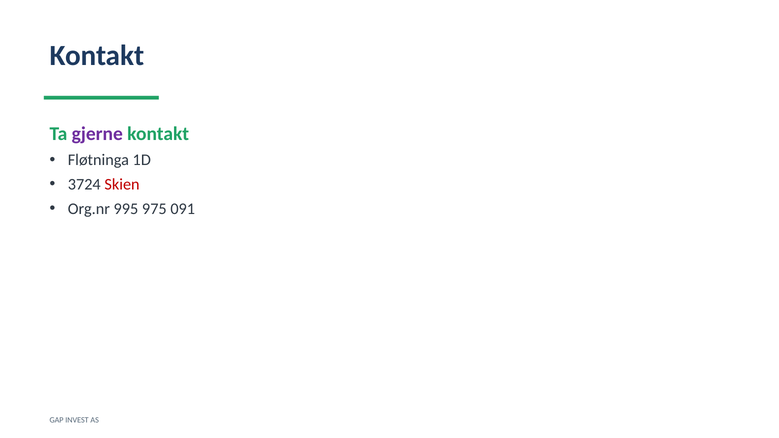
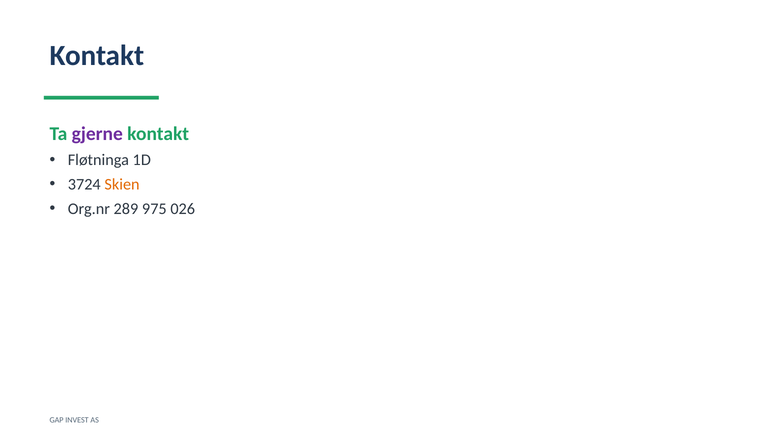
Skien colour: red -> orange (122, 185)
995: 995 -> 289 (126, 209)
091: 091 -> 026 (183, 209)
